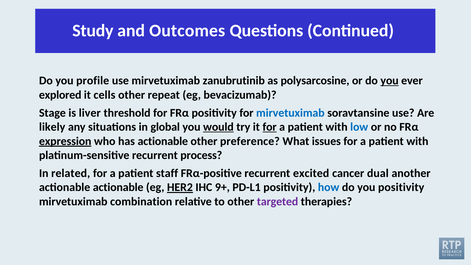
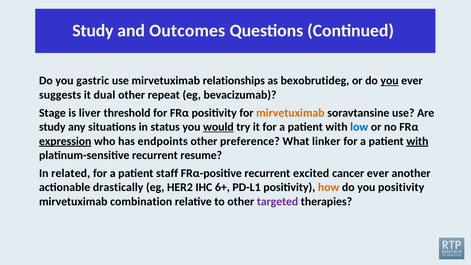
profile: profile -> gastric (93, 81)
zanubrutinib: zanubrutinib -> relationships (234, 81)
polysarcosine: polysarcosine -> bexobrutideg (315, 81)
explored: explored -> suggests (60, 95)
cells: cells -> dual (104, 95)
mirvetuximab colour: blue -> orange (290, 113)
likely: likely -> study (52, 127)
global: global -> status (165, 127)
for underline: present -> none (270, 127)
has actionable: actionable -> endpoints (163, 141)
issues: issues -> linker (326, 141)
with underline: none -> present (417, 141)
process: process -> resume (201, 155)
cancer dual: dual -> ever (378, 173)
actionable actionable: actionable -> drastically (118, 187)
HER2 underline: present -> none (180, 187)
9+: 9+ -> 6+ (222, 187)
how colour: blue -> orange (329, 187)
